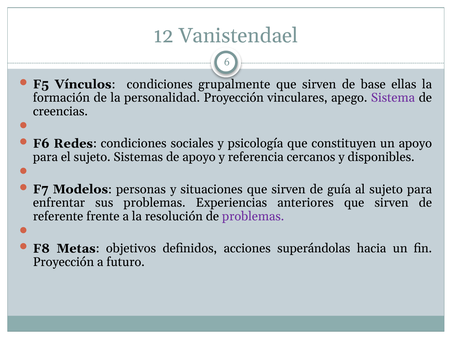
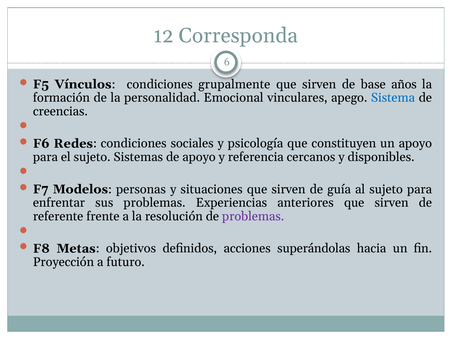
Vanistendael: Vanistendael -> Corresponda (238, 36)
ellas: ellas -> años (404, 84)
personalidad Proyección: Proyección -> Emocional (234, 98)
Sistema colour: purple -> blue (393, 98)
